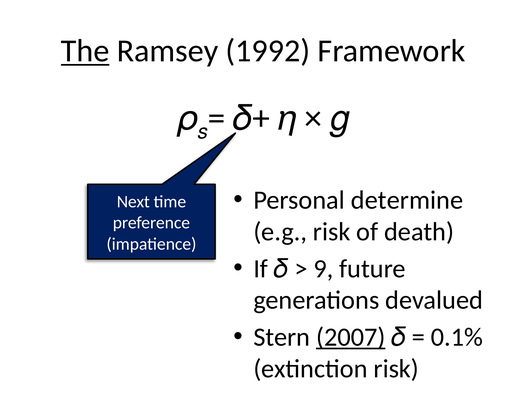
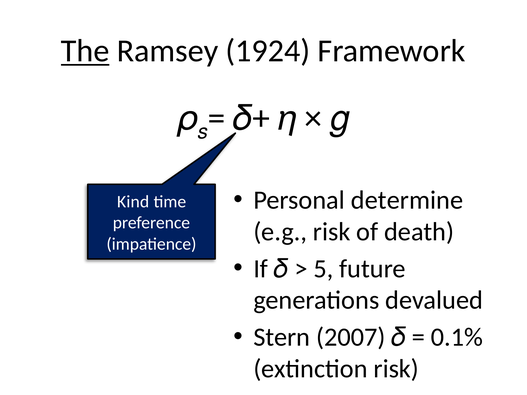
1992: 1992 -> 1924 (268, 51)
Next: Next -> Kind (133, 202)
9: 9 -> 5 (323, 269)
2007 underline: present -> none (351, 337)
